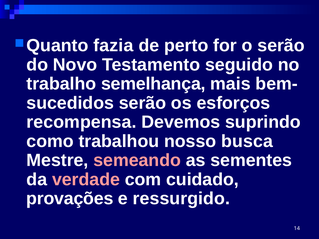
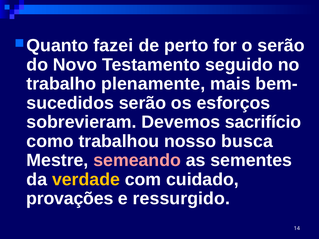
fazia: fazia -> fazei (113, 46)
semelhança: semelhança -> plenamente (153, 84)
recompensa: recompensa -> sobrevieram (82, 122)
suprindo: suprindo -> sacrifício (263, 122)
verdade colour: pink -> yellow (86, 180)
